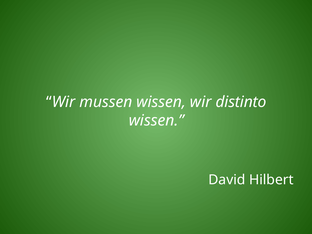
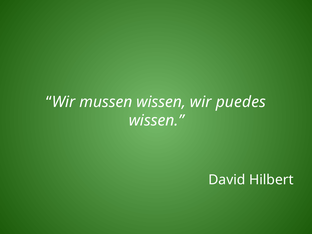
distinto: distinto -> puedes (241, 102)
